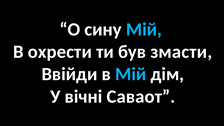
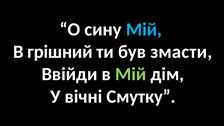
охрести: охрести -> грішний (60, 52)
Мій colour: light blue -> light green (131, 74)
Саваот: Саваот -> Смутку (141, 97)
